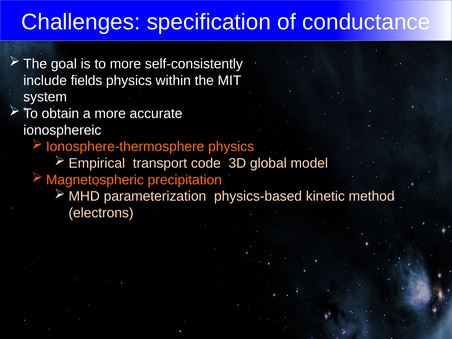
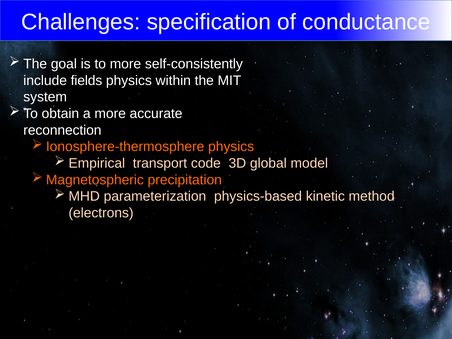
ionosphereic: ionosphereic -> reconnection (62, 130)
